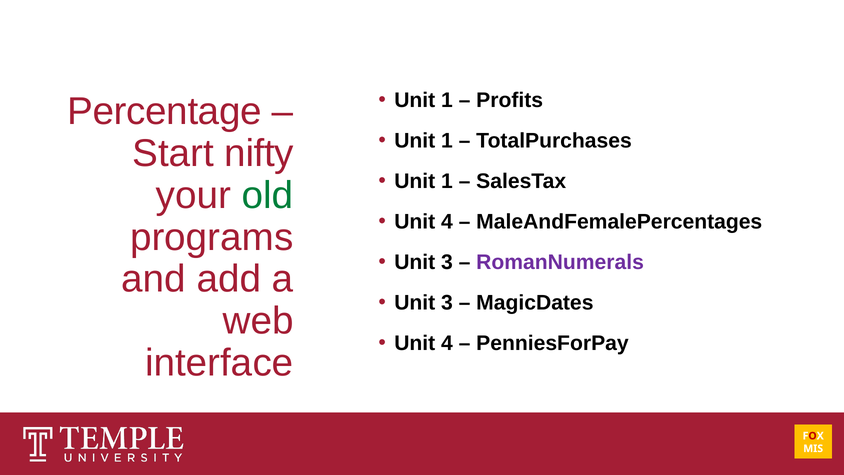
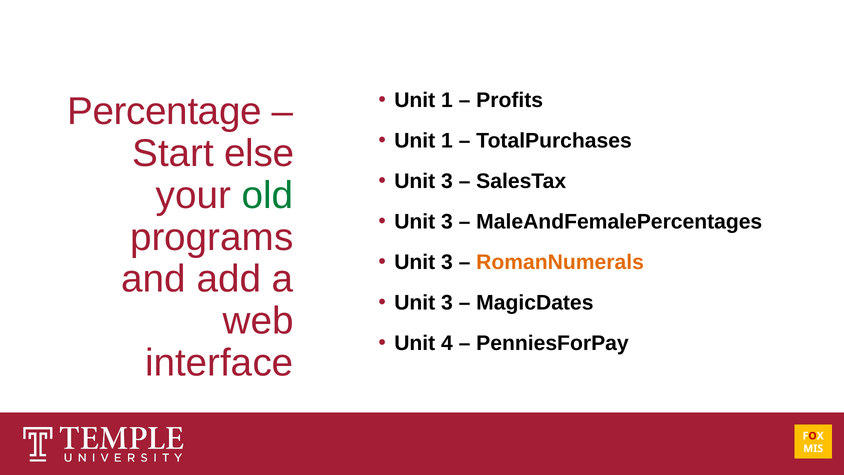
nifty: nifty -> else (259, 153)
1: 1 -> 3 (447, 181)
4: 4 -> 3 (447, 222)
RomanNumerals colour: purple -> orange (560, 262)
